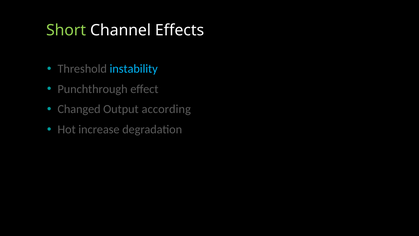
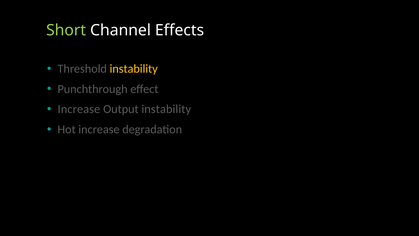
instability colour: light blue -> yellow (134, 69)
Changed: Changed -> Increase (79, 109)
Output according: according -> instability (166, 109)
